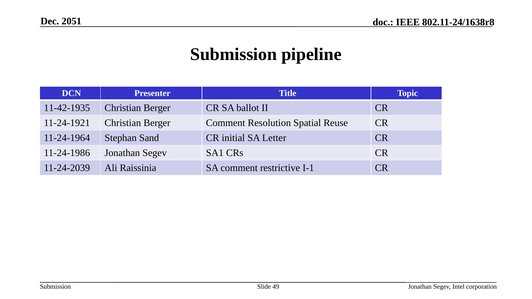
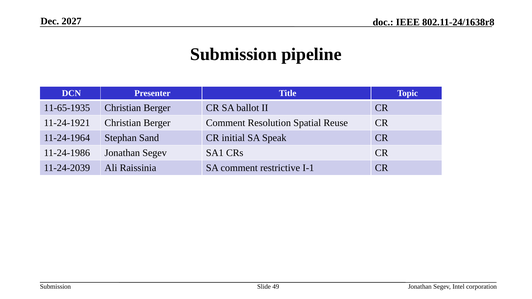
2051: 2051 -> 2027 (72, 21)
11-42-1935: 11-42-1935 -> 11-65-1935 (67, 108)
Letter: Letter -> Speak (274, 138)
